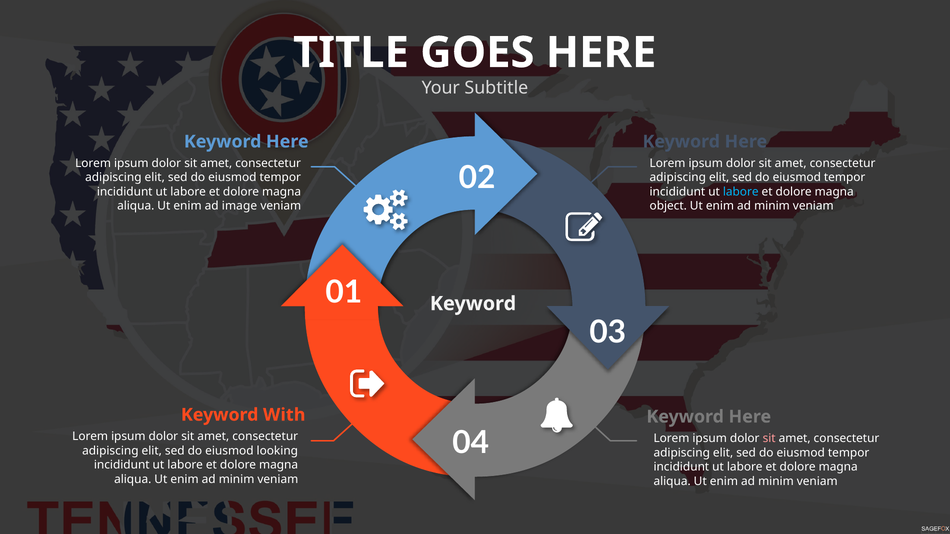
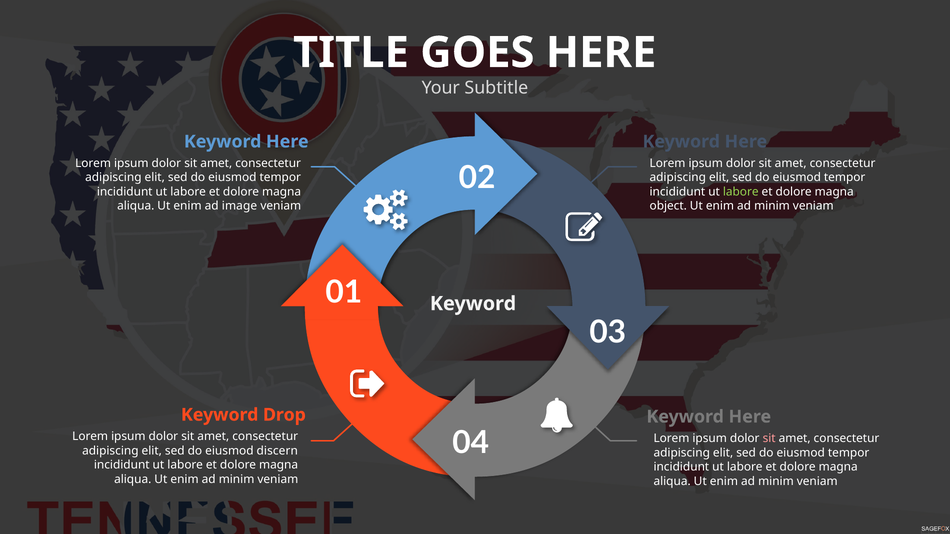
labore colour: light blue -> light green (741, 192)
With: With -> Drop (284, 415)
looking: looking -> discern (277, 451)
